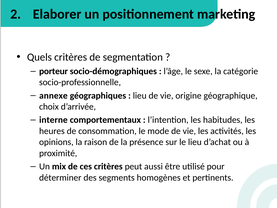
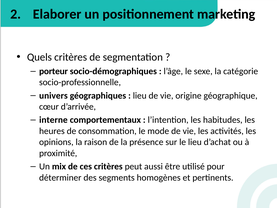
annexe: annexe -> univers (53, 95)
choix: choix -> cœur (49, 107)
